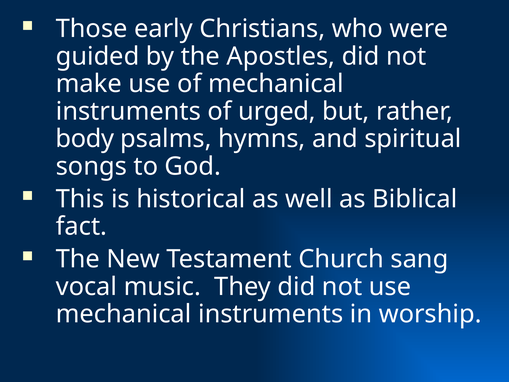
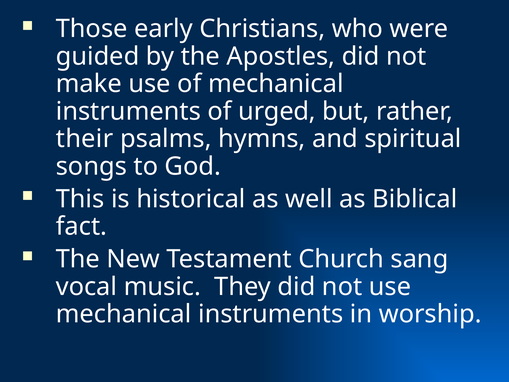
body: body -> their (85, 139)
